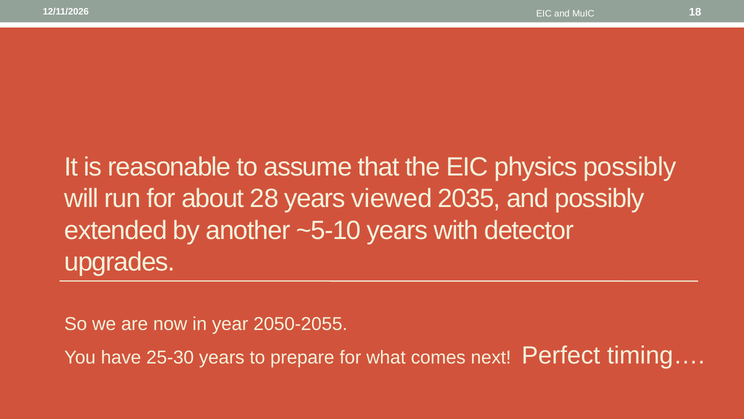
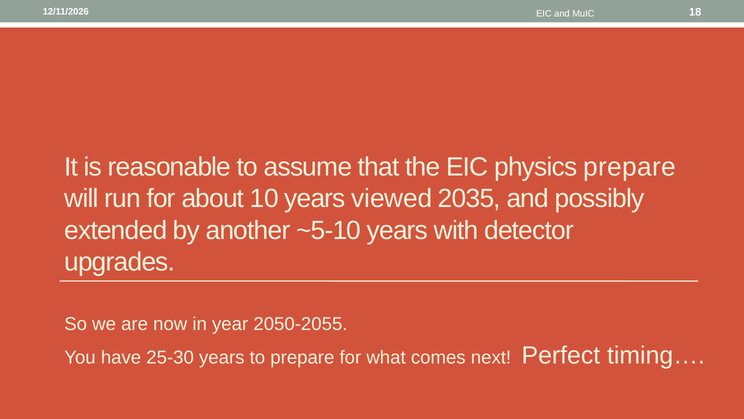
physics possibly: possibly -> prepare (630, 167)
28: 28 -> 10 (264, 198)
